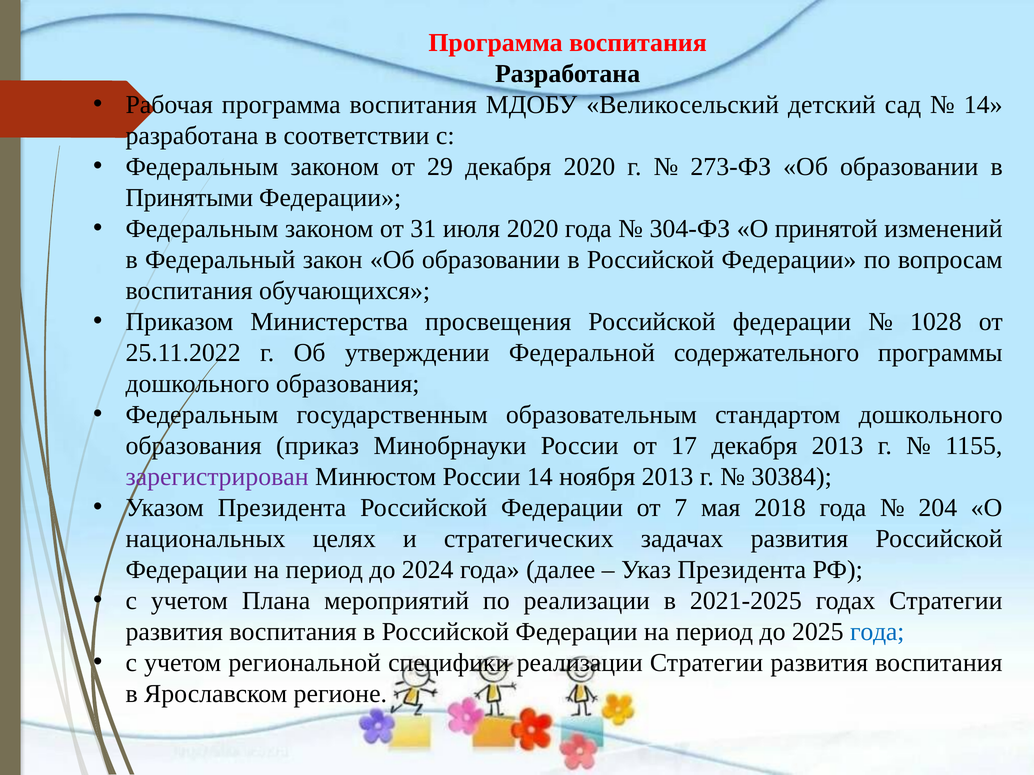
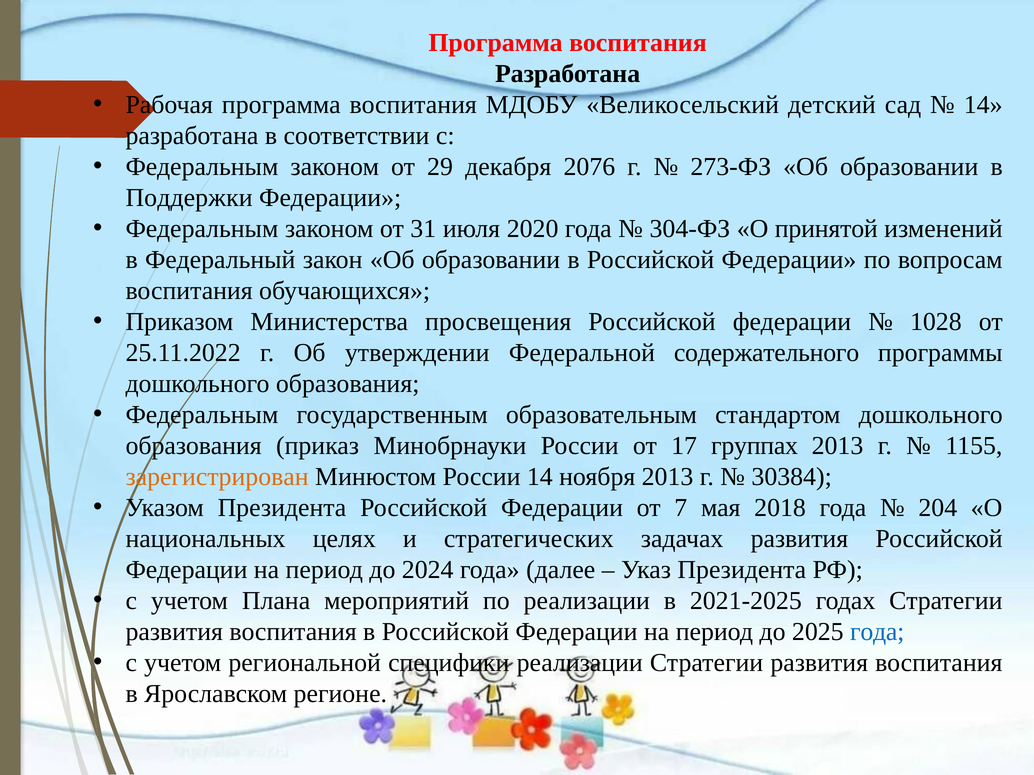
декабря 2020: 2020 -> 2076 (589, 167)
Принятыми: Принятыми -> Поддержки (189, 198)
17 декабря: декабря -> группах (755, 446)
зарегистрирован colour: purple -> orange (217, 477)
